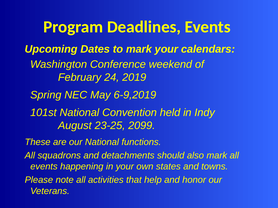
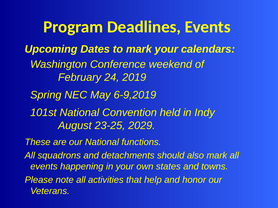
2099: 2099 -> 2029 (142, 126)
